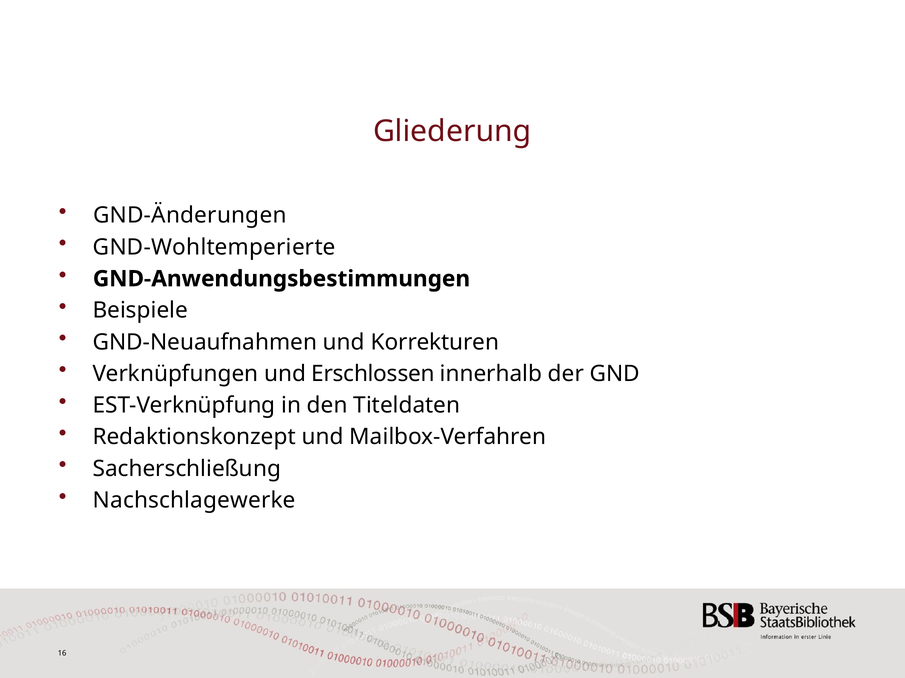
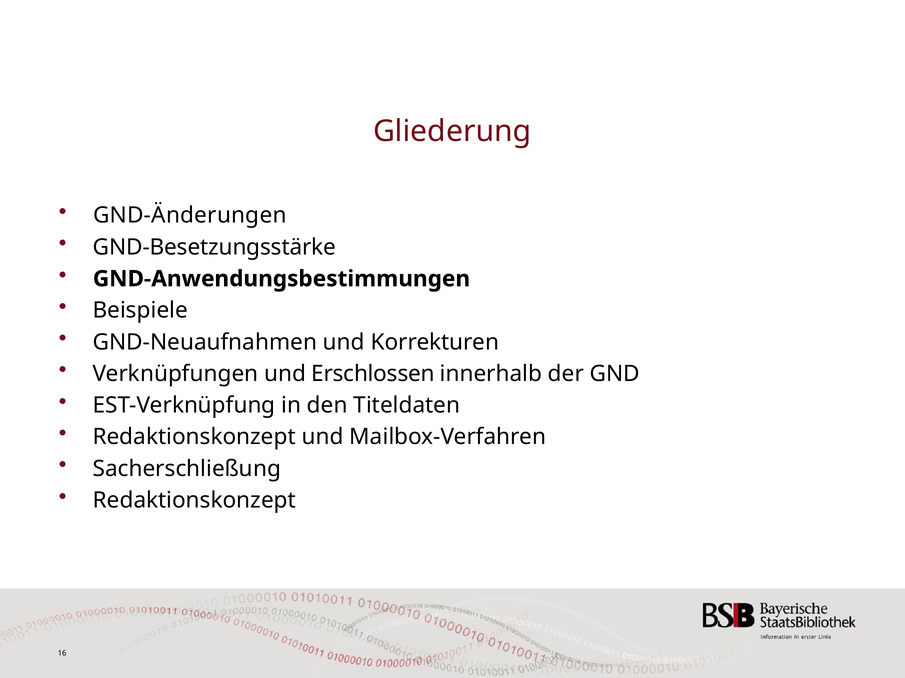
GND-Wohltemperierte: GND-Wohltemperierte -> GND-Besetzungsstärke (214, 247)
Nachschlagewerke: Nachschlagewerke -> Redaktionskonzept (194, 501)
